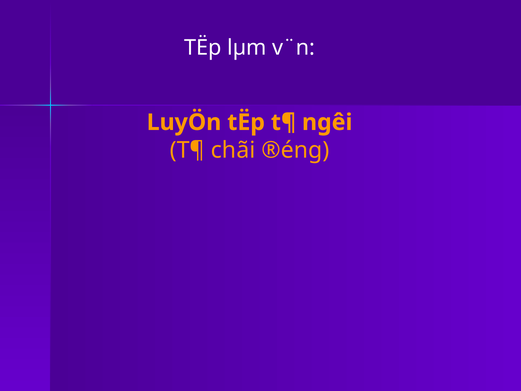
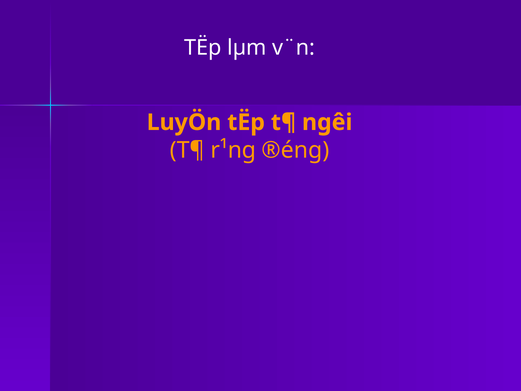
chãi: chãi -> r¹ng (233, 150)
